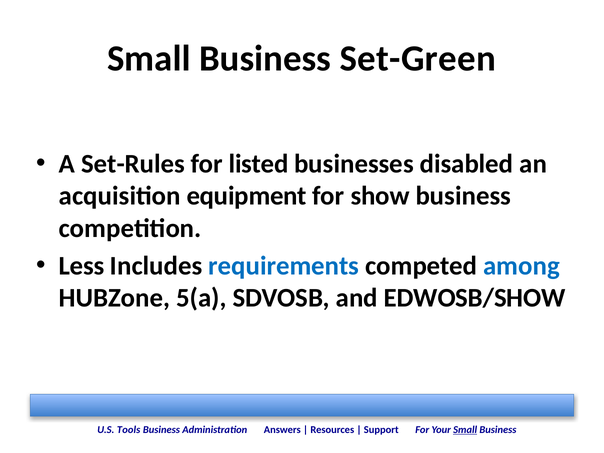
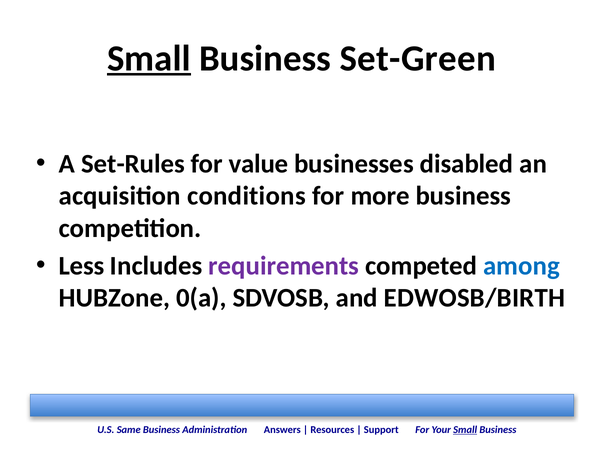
Small underline: none -> present (149, 58)
listed: listed -> value (259, 164)
equipment: equipment -> conditions (246, 196)
show: show -> more (380, 196)
requirements colour: blue -> purple (284, 266)
5(a: 5(a -> 0(a (201, 298)
EDWOSB/SHOW: EDWOSB/SHOW -> EDWOSB/BIRTH (474, 298)
Tools: Tools -> Same (129, 430)
